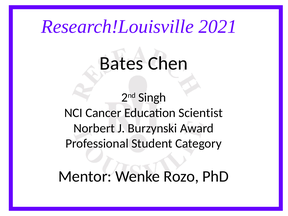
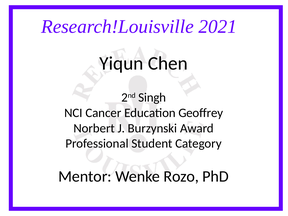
Bates: Bates -> Yiqun (121, 63)
Scientist: Scientist -> Geoffrey (201, 113)
